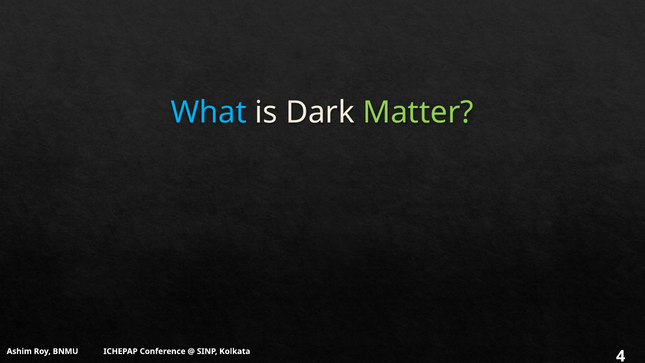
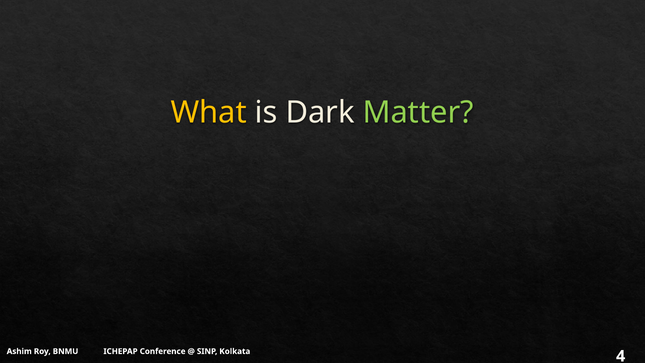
What colour: light blue -> yellow (209, 113)
